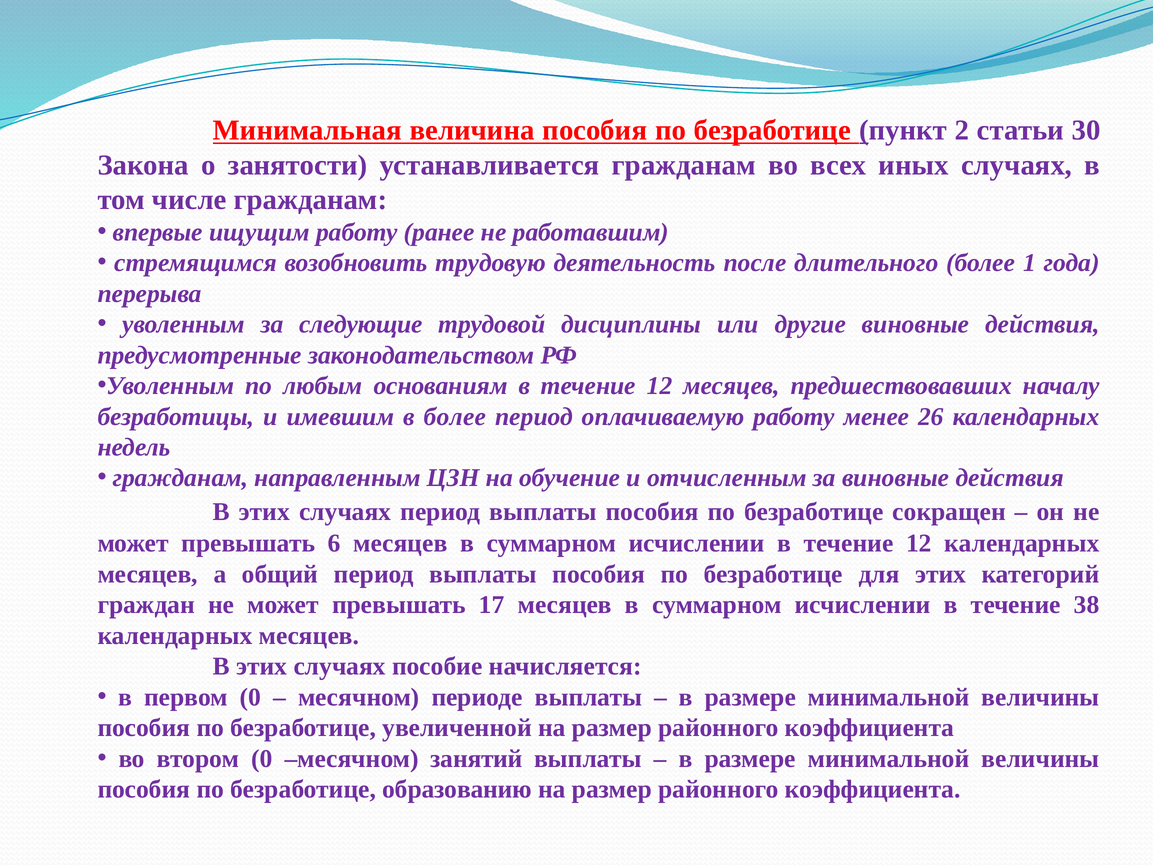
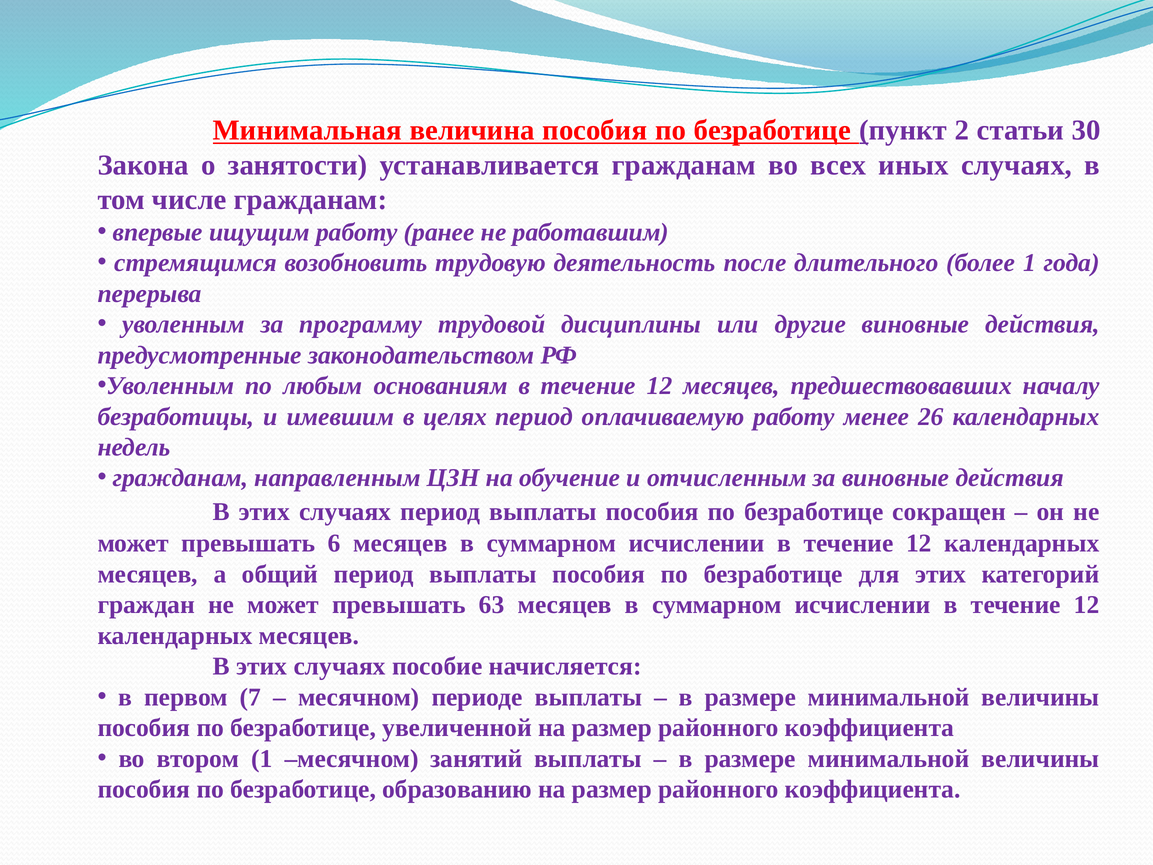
следующие: следующие -> программу (361, 324)
в более: более -> целях (455, 416)
17: 17 -> 63 (492, 605)
38: 38 -> 12 (1087, 605)
первом 0: 0 -> 7 (250, 697)
втором 0: 0 -> 1 (262, 758)
